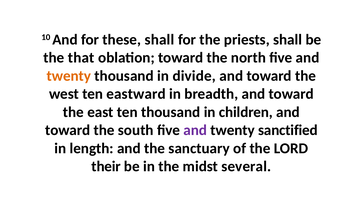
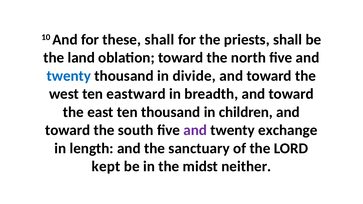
that: that -> land (81, 58)
twenty colour: orange -> blue (69, 76)
sanctified: sanctified -> exchange (288, 130)
their: their -> kept (106, 167)
several: several -> neither (246, 167)
